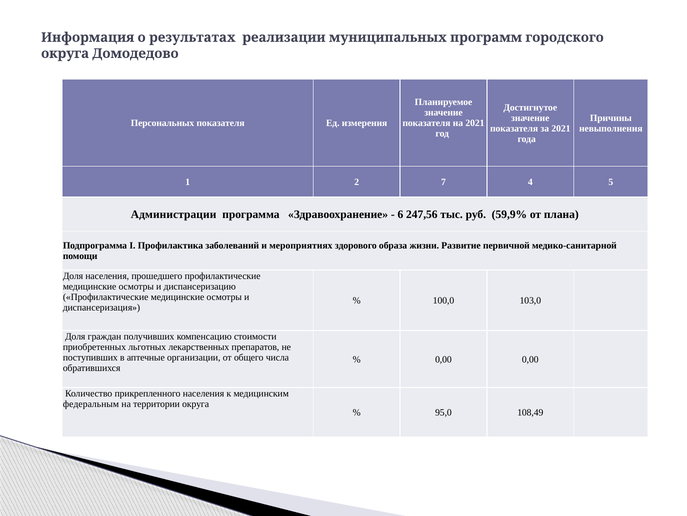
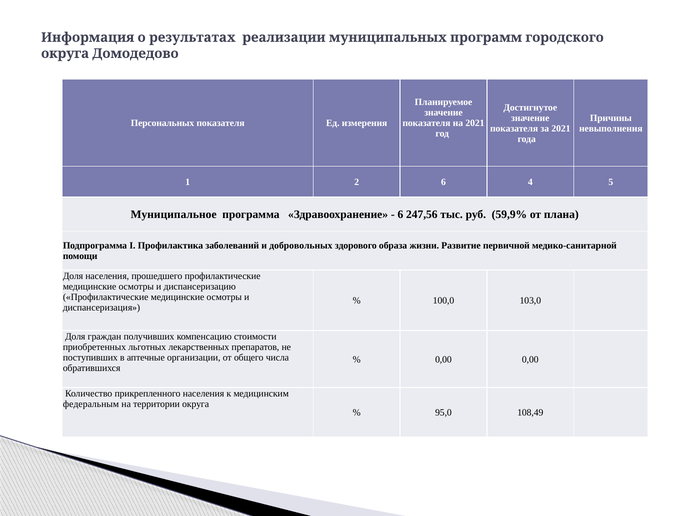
2 7: 7 -> 6 (444, 182)
Администрации: Администрации -> Муниципальное (174, 214)
мероприятиях: мероприятиях -> добровольных (301, 245)
